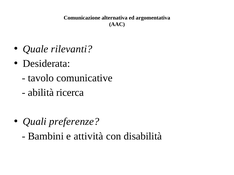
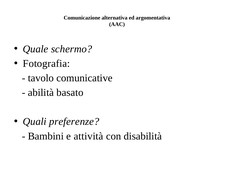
rilevanti: rilevanti -> schermo (72, 49)
Desiderata: Desiderata -> Fotografia (46, 64)
ricerca: ricerca -> basato (70, 93)
